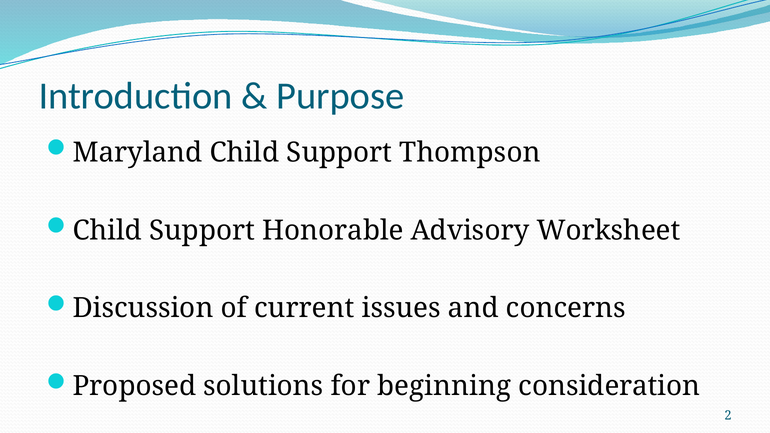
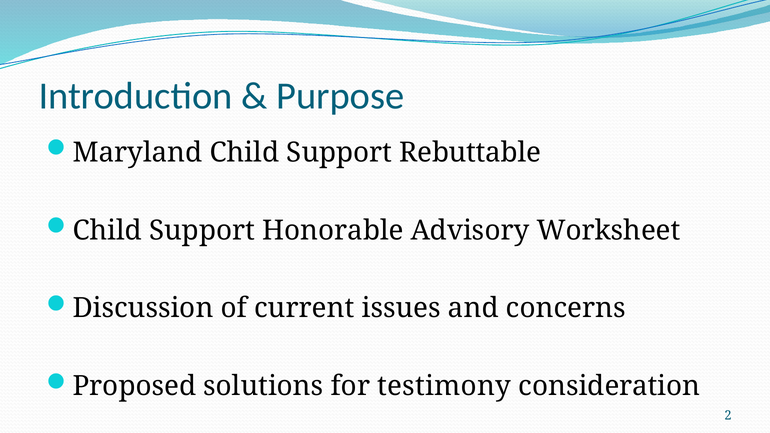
Thompson: Thompson -> Rebuttable (470, 152)
beginning: beginning -> testimony (444, 386)
